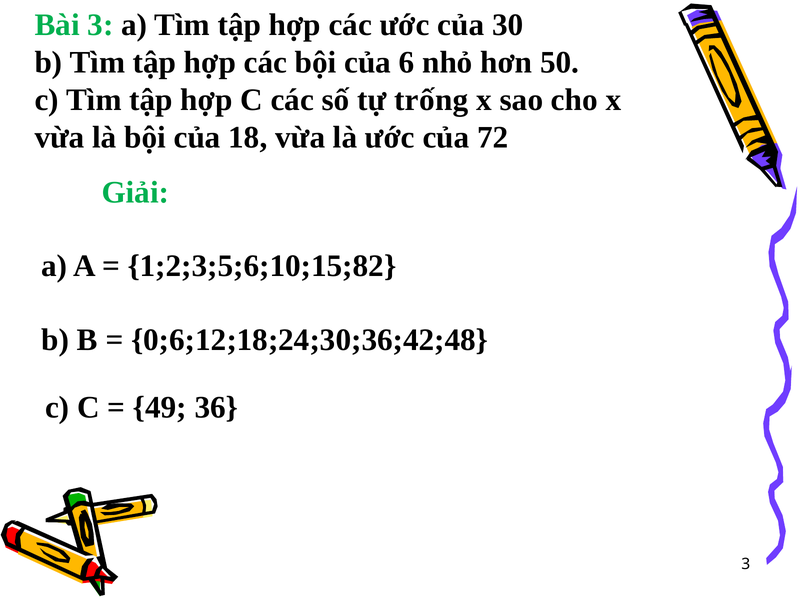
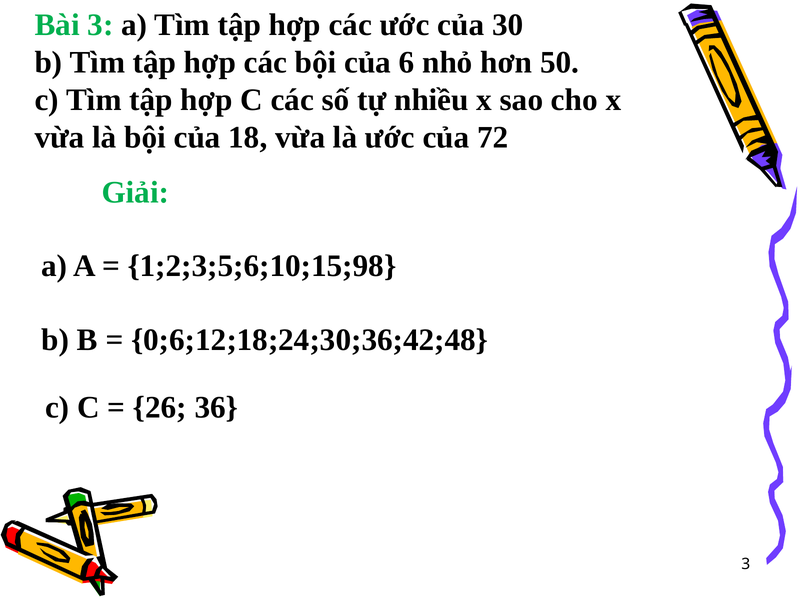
trống: trống -> nhiều (431, 100)
1;2;3;5;6;10;15;82: 1;2;3;5;6;10;15;82 -> 1;2;3;5;6;10;15;98 (262, 266)
49: 49 -> 26 (160, 408)
